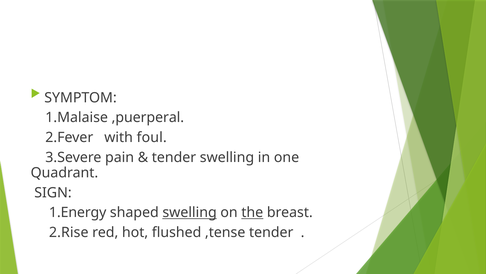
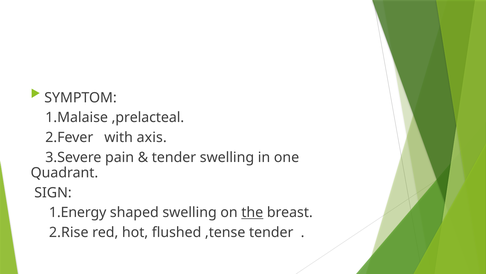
,puerperal: ,puerperal -> ,prelacteal (148, 117)
foul: foul -> axis (152, 137)
swelling underline: present -> none (190, 212)
